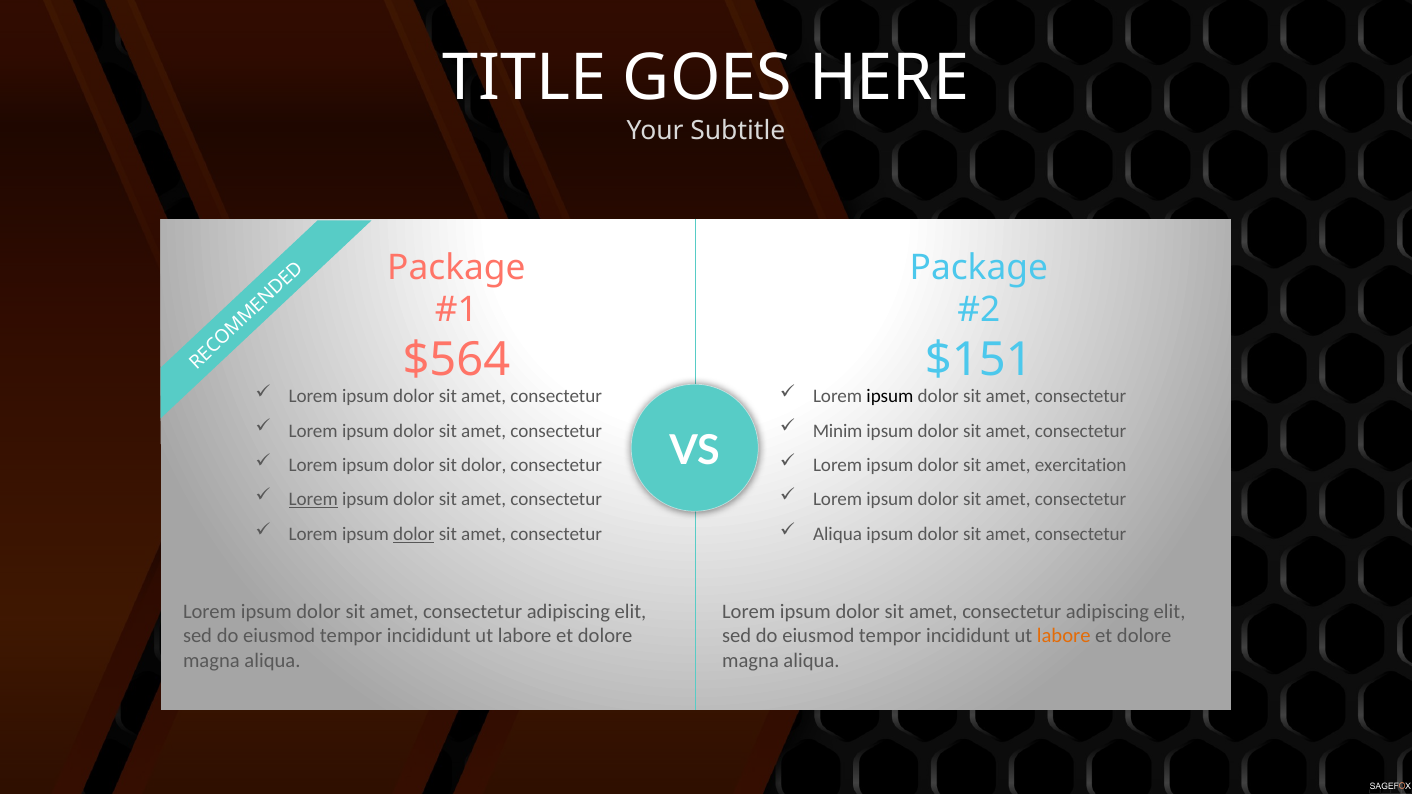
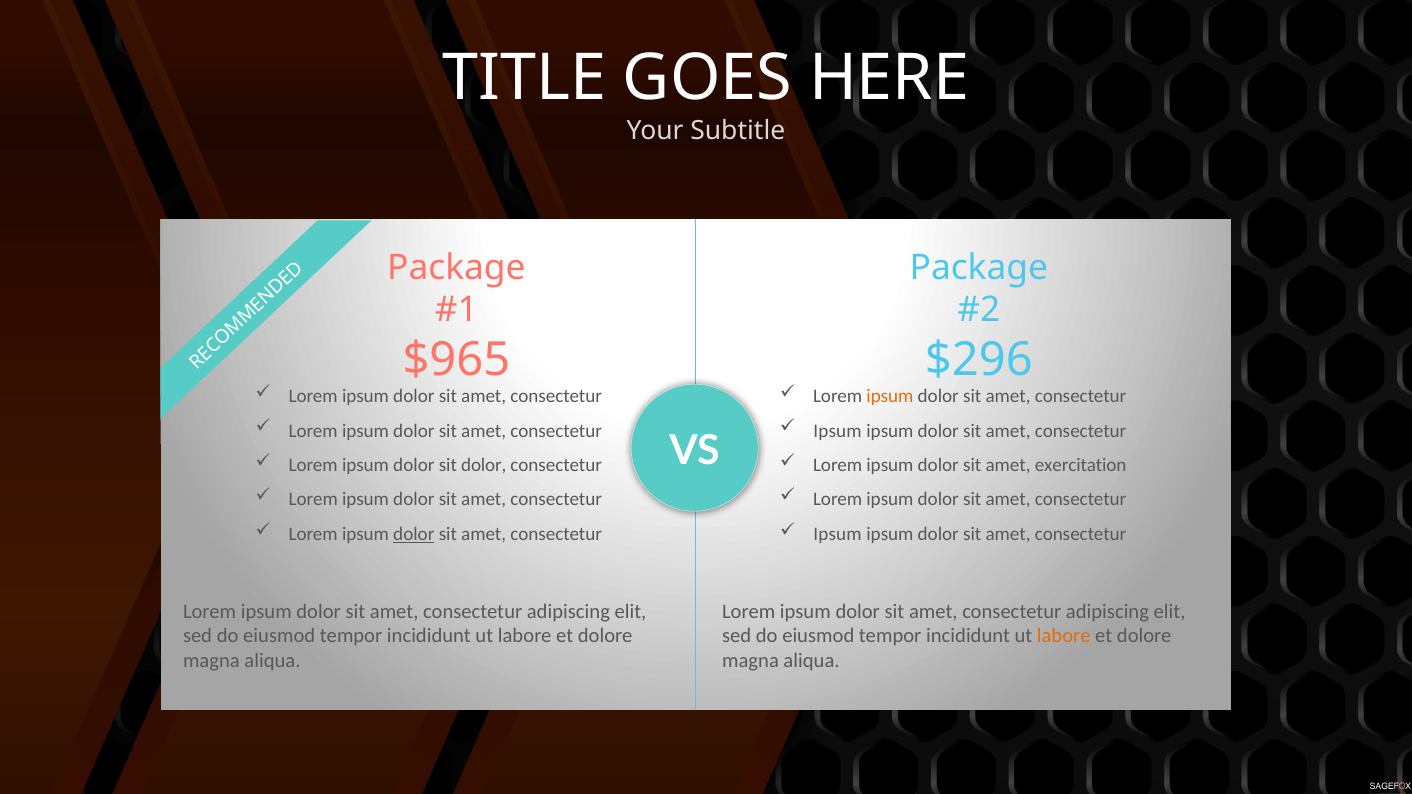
$564: $564 -> $965 (456, 360)
$151: $151 -> $296 (979, 360)
ipsum colour: black -> orange (890, 396)
Minim: Minim -> Ipsum (837, 431)
Lorem underline: present -> none (313, 500)
Aliqua: Aliqua -> Ipsum (837, 534)
